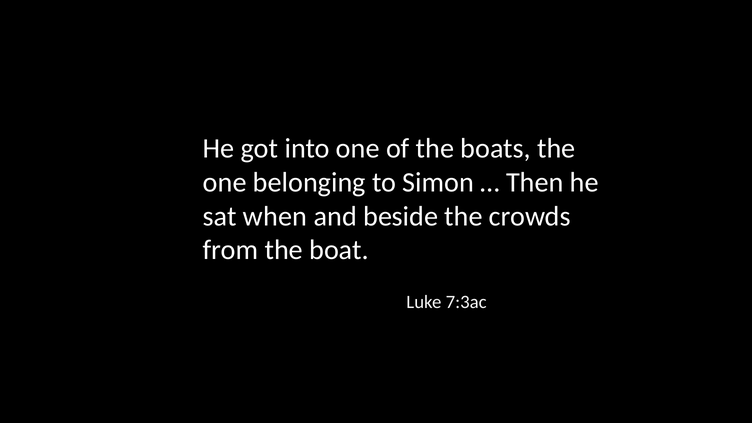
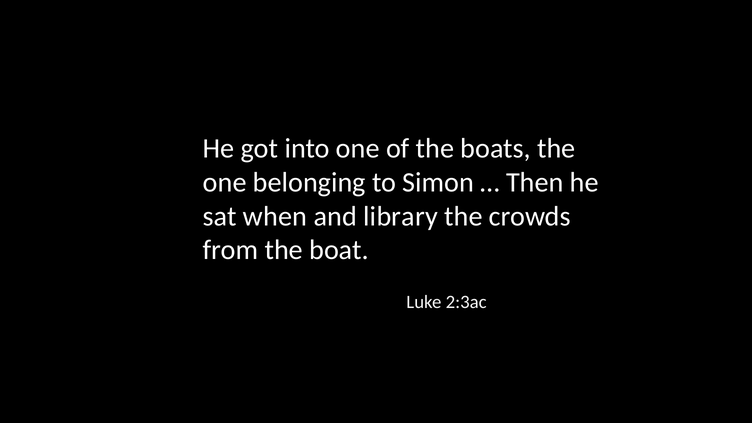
beside: beside -> library (401, 216)
7:3ac: 7:3ac -> 2:3ac (466, 302)
